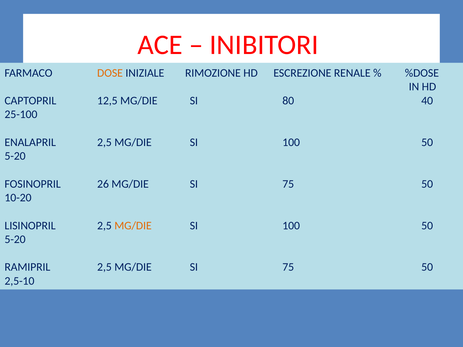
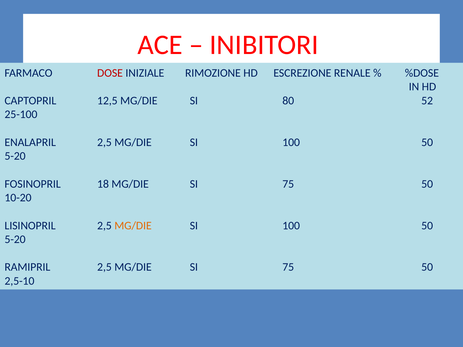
DOSE colour: orange -> red (110, 73)
40: 40 -> 52 (427, 101)
26: 26 -> 18 (103, 184)
